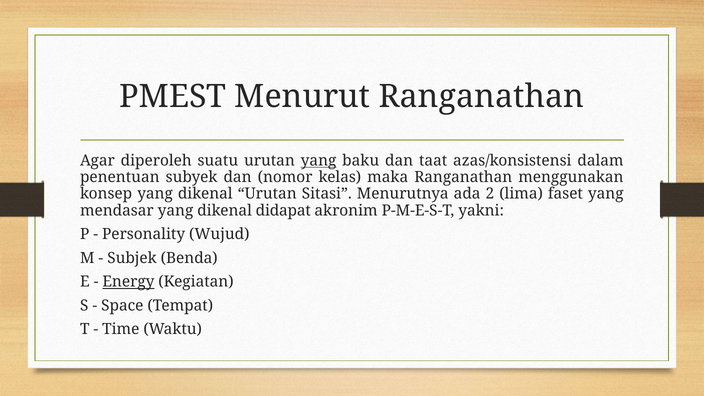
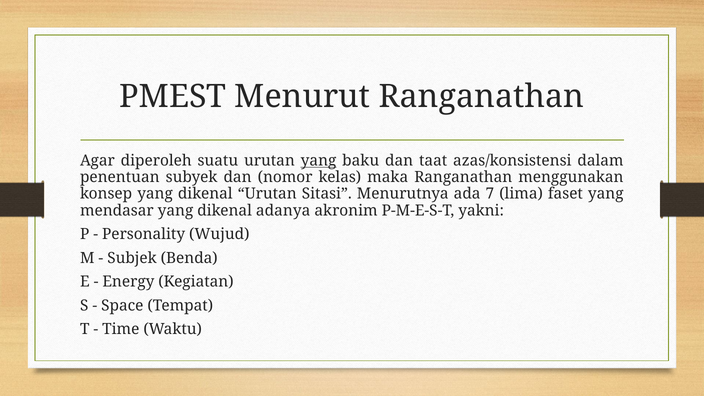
2: 2 -> 7 (490, 194)
didapat: didapat -> adanya (283, 211)
Energy underline: present -> none (128, 282)
